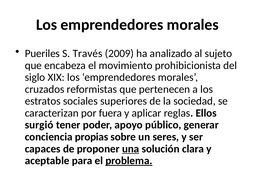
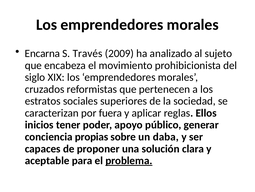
Pueriles: Pueriles -> Encarna (42, 53)
surgió: surgió -> inicios (39, 124)
seres: seres -> daba (166, 136)
una underline: present -> none (131, 148)
